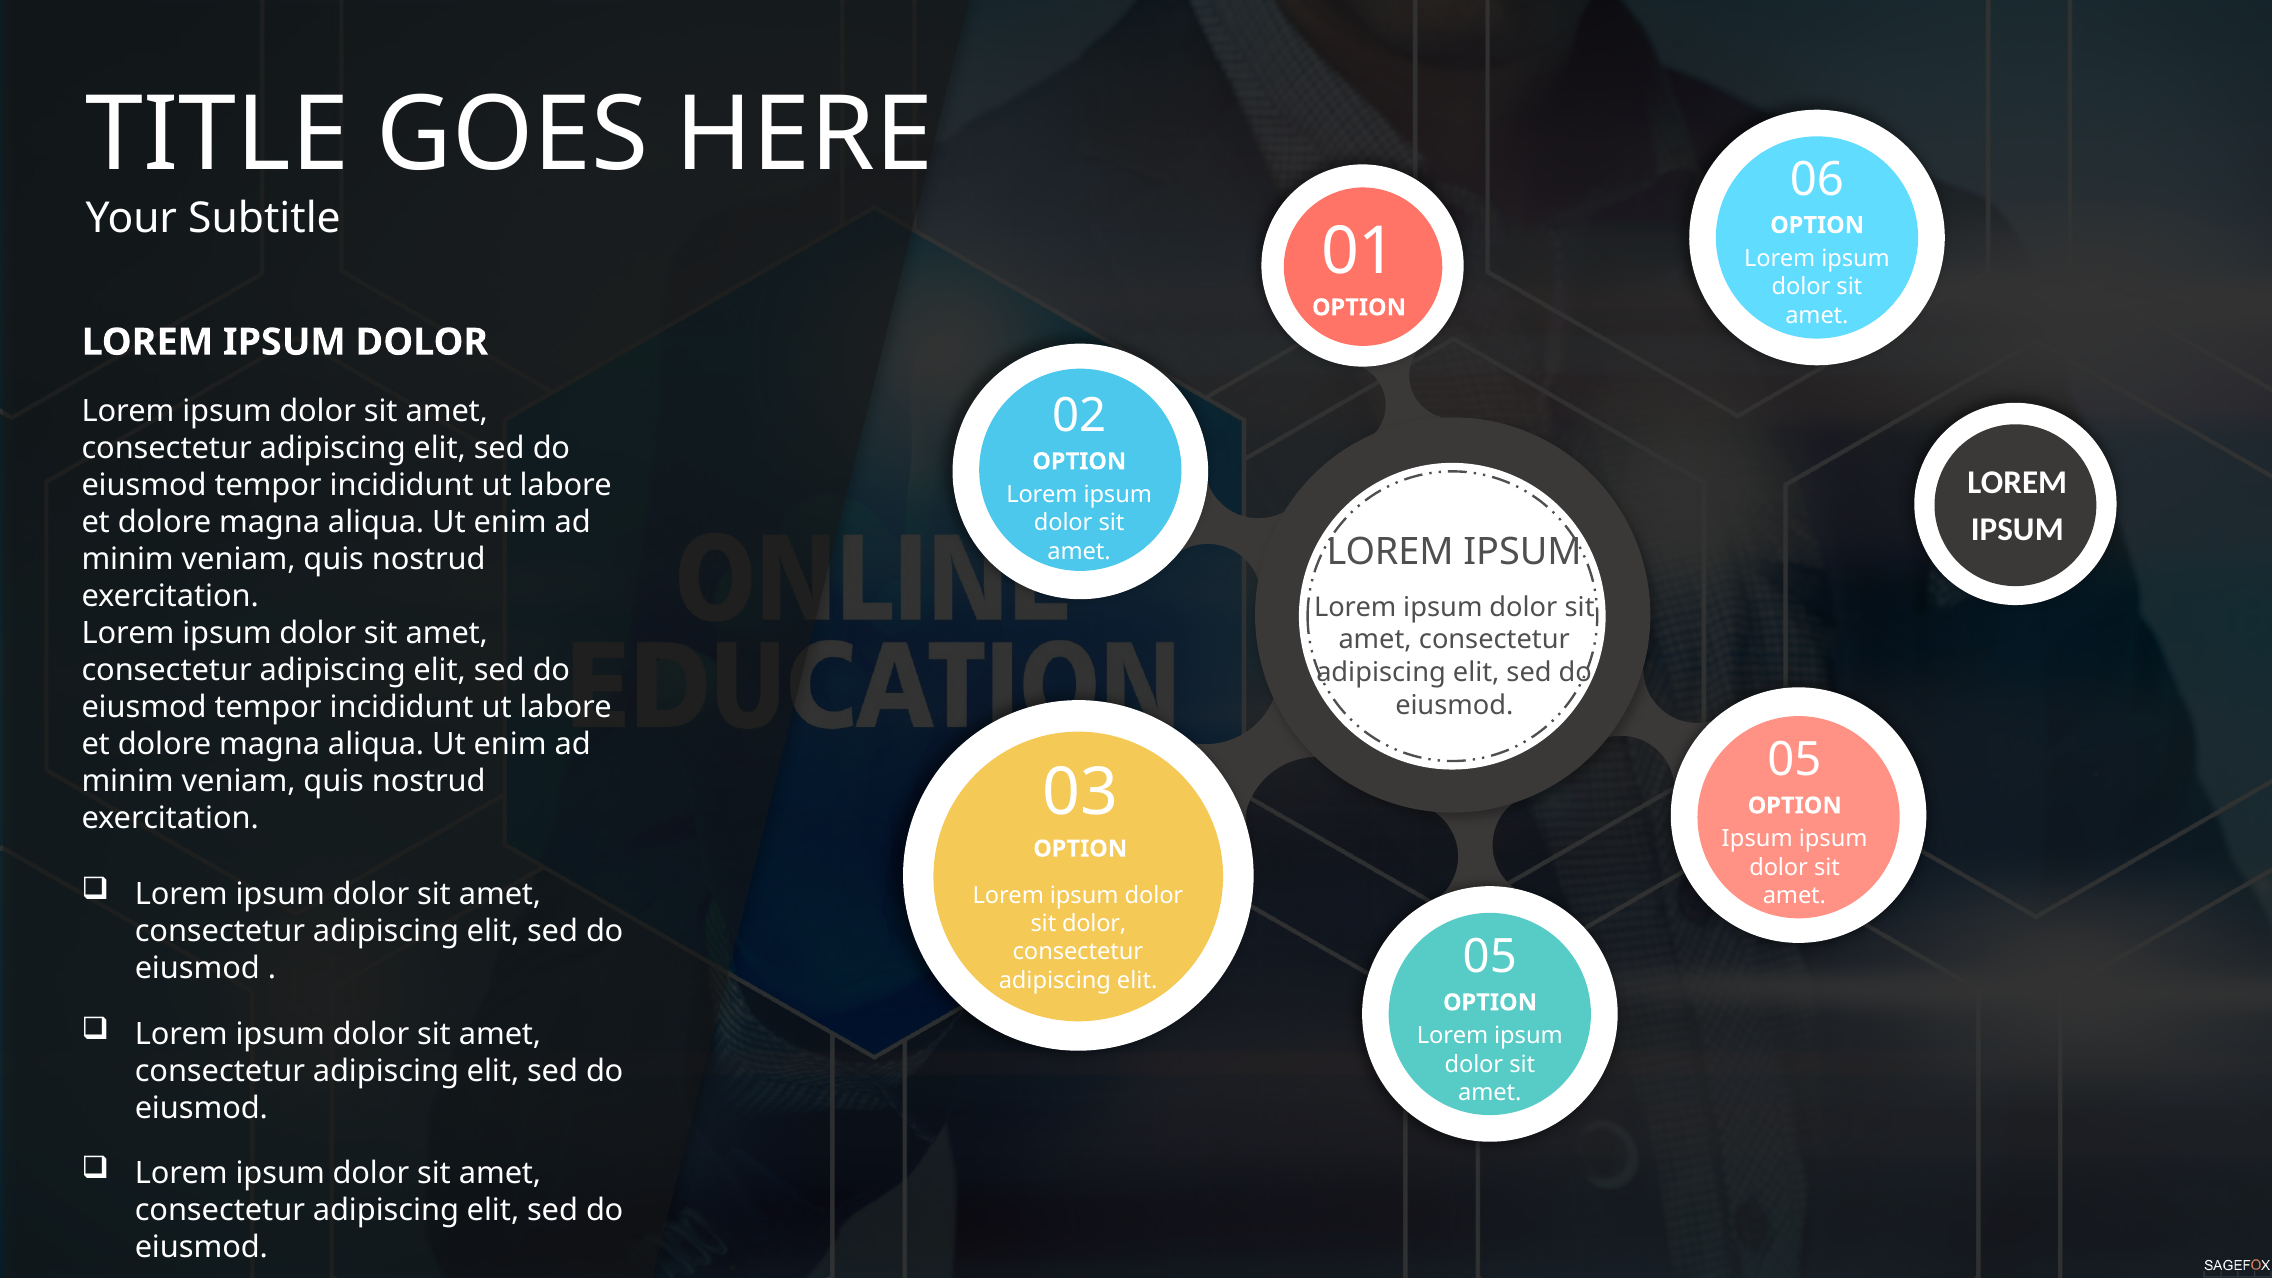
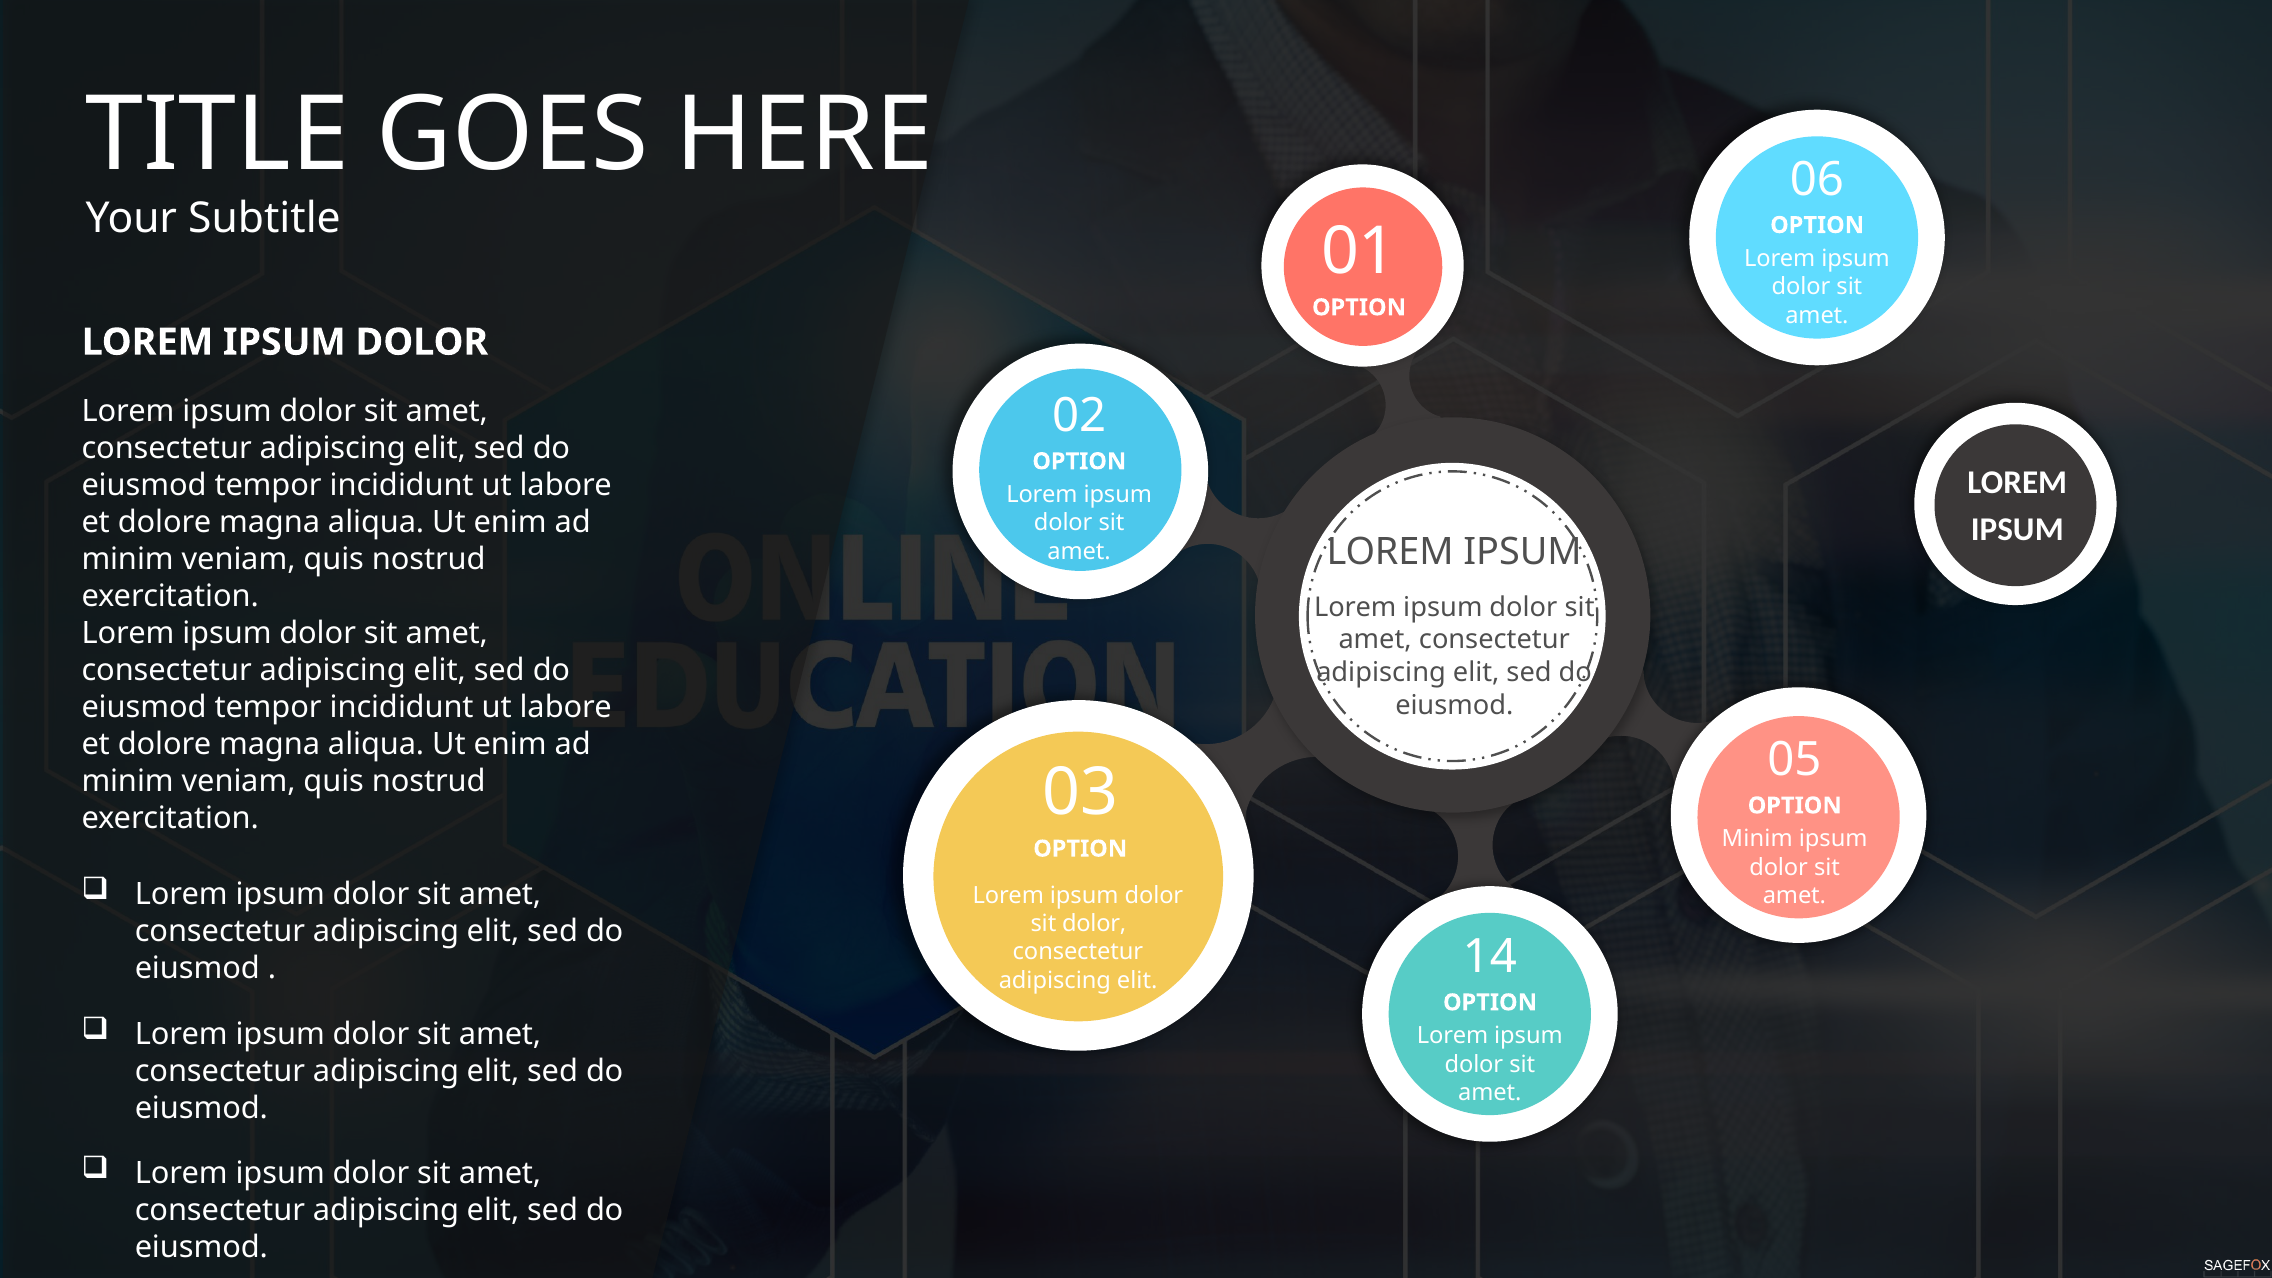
Ipsum: Ipsum -> Minim (1757, 839)
elit 05: 05 -> 14 (1490, 957)
